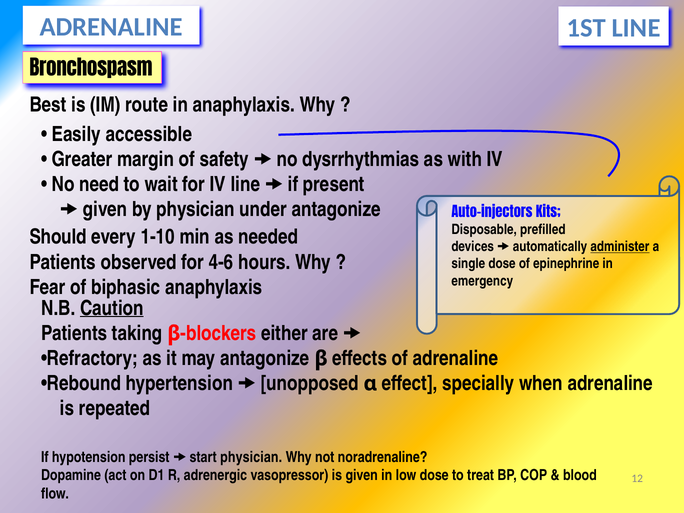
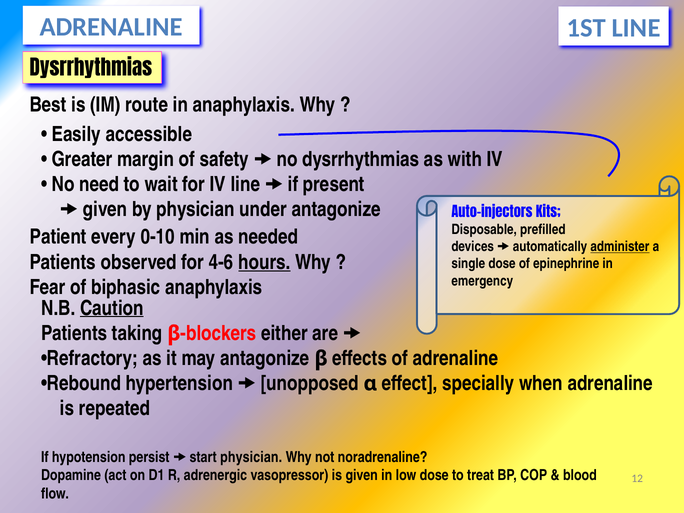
Bronchospasm: Bronchospasm -> Dysrrhythmias (91, 69)
Should: Should -> Patient (58, 237)
1-10: 1-10 -> 0-10 (158, 237)
hours underline: none -> present (264, 262)
